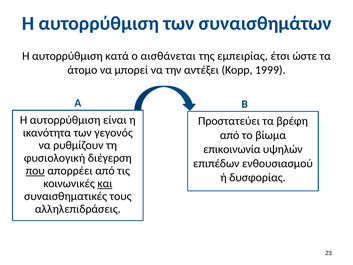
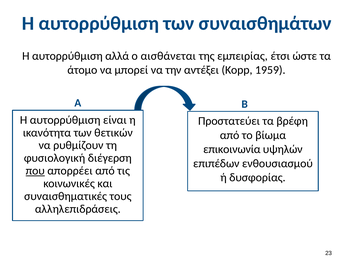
κατά: κατά -> αλλά (117, 56)
1999: 1999 -> 1959 (270, 70)
γεγονός: γεγονός -> θετικών (114, 132)
και underline: present -> none (105, 183)
